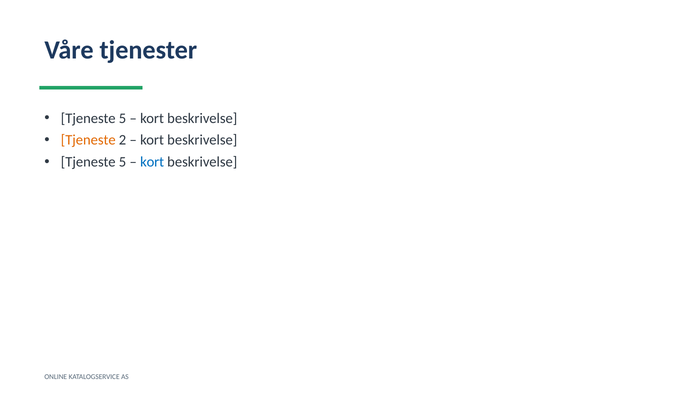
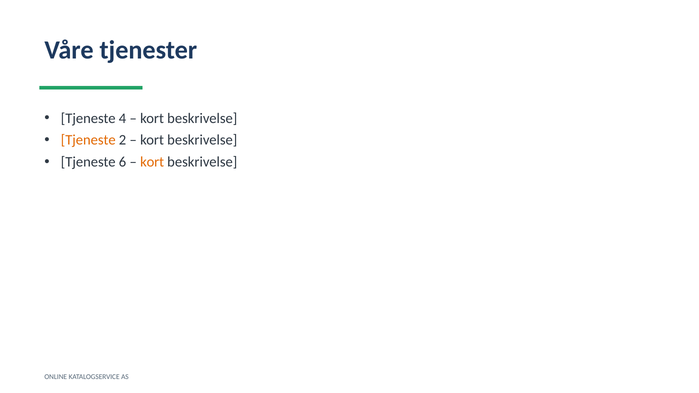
5: 5 -> 4 (123, 118)
5: 5 -> 6 (123, 162)
kort colour: blue -> orange (152, 162)
